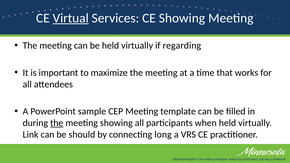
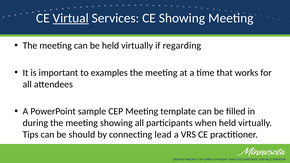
maximize: maximize -> examples (109, 73)
the underline: present -> none (57, 123)
Link: Link -> Tips (31, 135)
long: long -> lead (163, 135)
